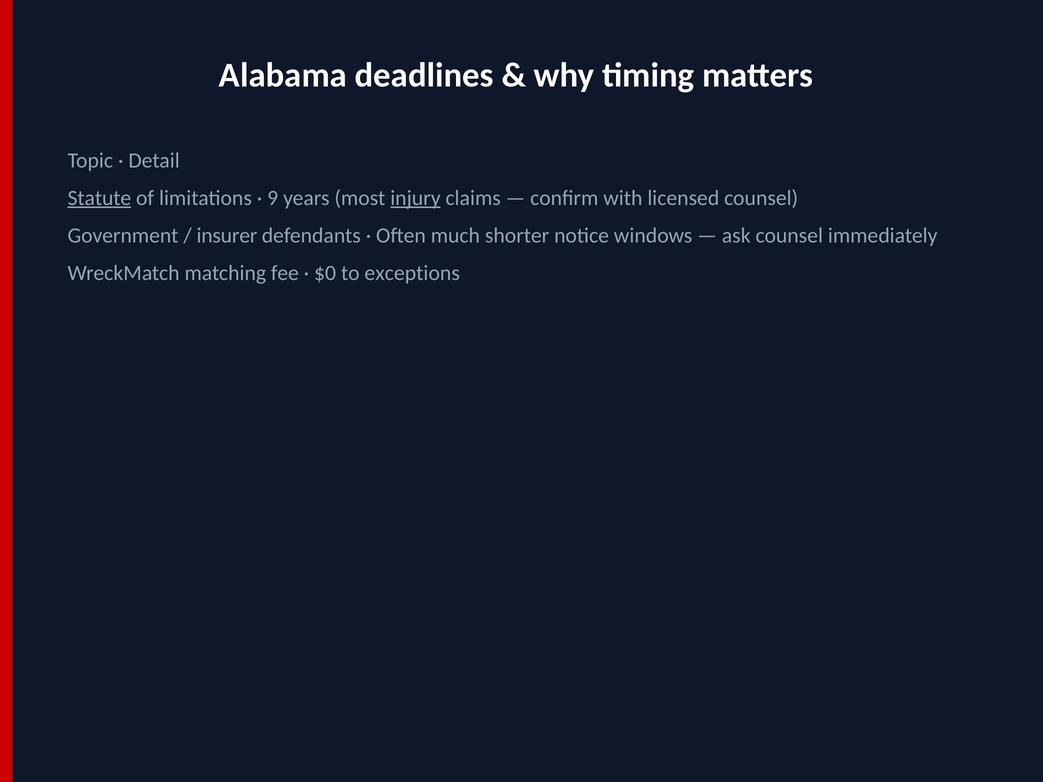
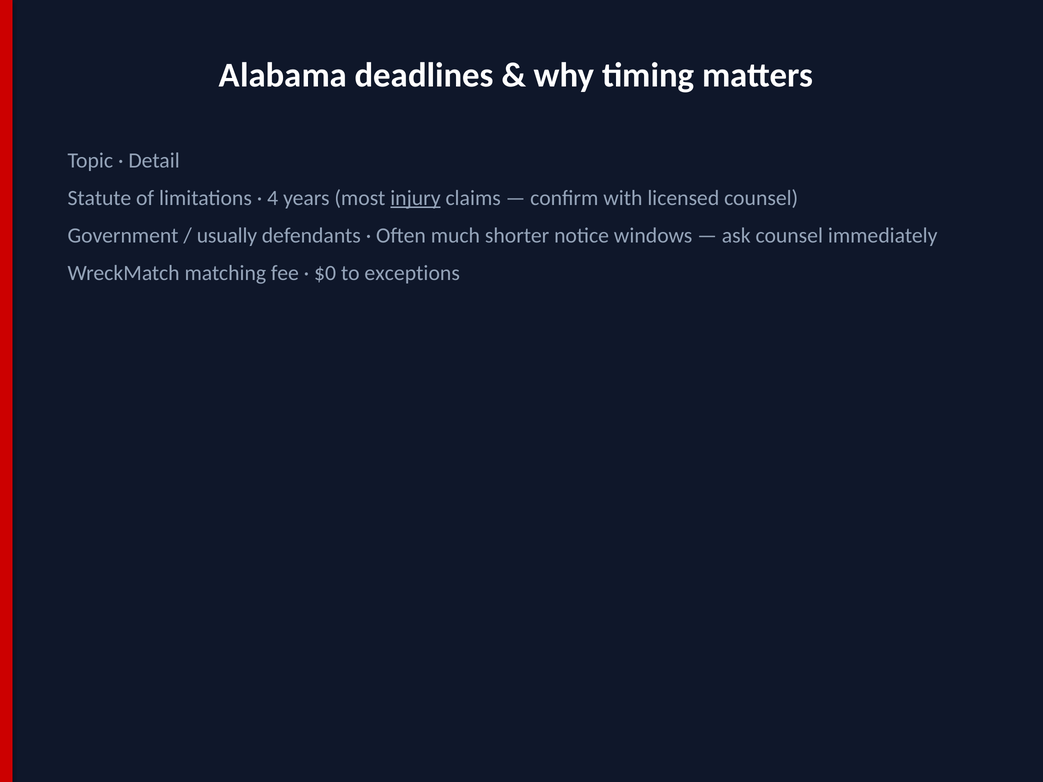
Statute underline: present -> none (99, 198)
9: 9 -> 4 (273, 198)
insurer: insurer -> usually (227, 236)
